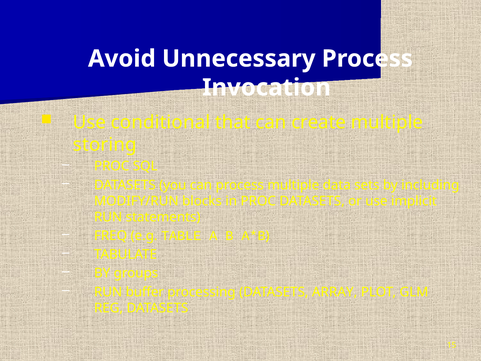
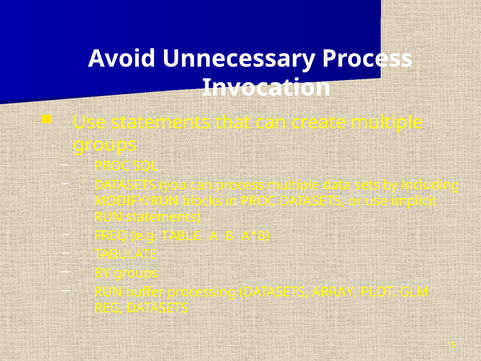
Use conditional: conditional -> statements (161, 122)
storing: storing -> groups (105, 145)
